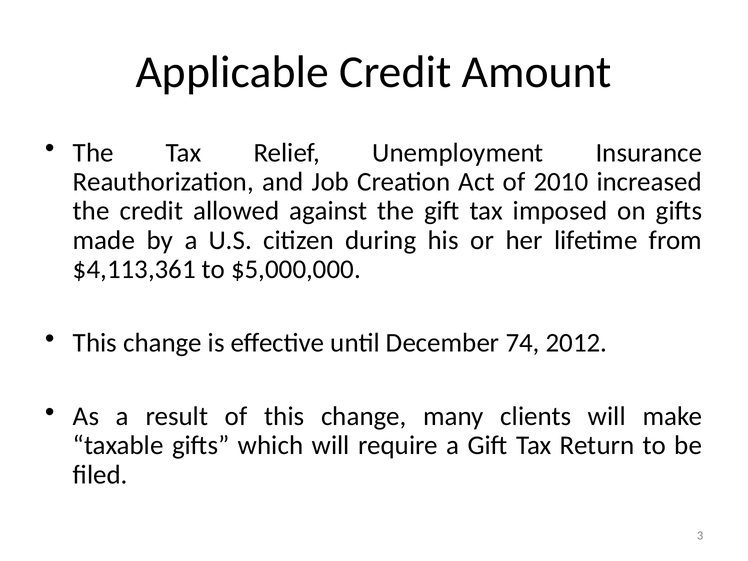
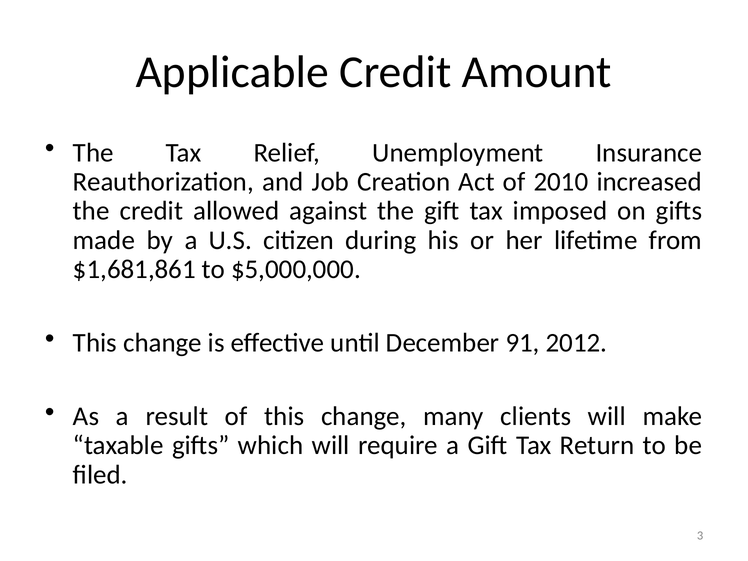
$4,113,361: $4,113,361 -> $1,681,861 (134, 269)
74: 74 -> 91 (523, 343)
